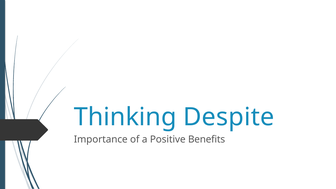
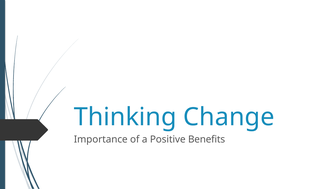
Despite: Despite -> Change (229, 117)
